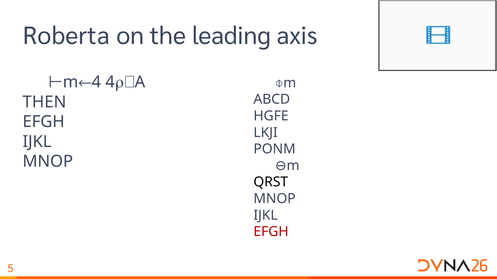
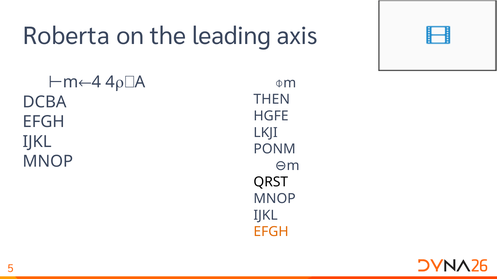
ABCD: ABCD -> THEN (272, 100)
THEN: THEN -> DCBA (45, 102)
EFGH colour: red -> orange (271, 232)
